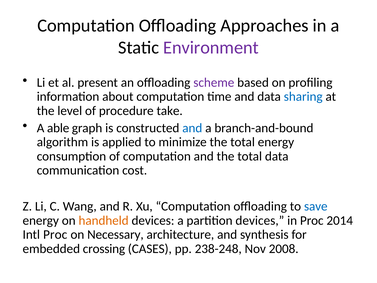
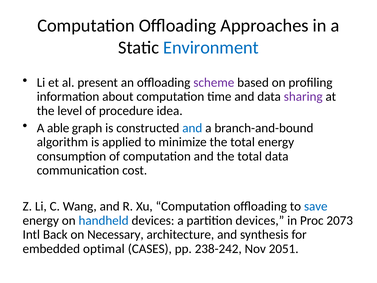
Environment colour: purple -> blue (211, 47)
sharing colour: blue -> purple (303, 97)
take: take -> idea (170, 111)
handheld colour: orange -> blue (104, 220)
2014: 2014 -> 2073 (340, 220)
Intl Proc: Proc -> Back (55, 234)
crossing: crossing -> optimal (104, 248)
238-248: 238-248 -> 238-242 (218, 248)
2008: 2008 -> 2051 (284, 248)
